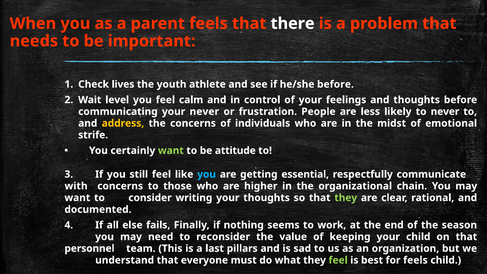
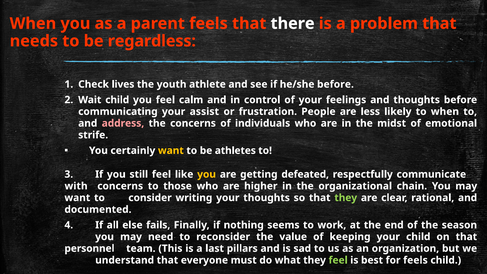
important: important -> regardless (152, 41)
Wait level: level -> child (117, 100)
your never: never -> assist (204, 112)
to never: never -> when (445, 112)
address colour: yellow -> pink (123, 123)
want colour: light green -> yellow (171, 151)
attitude: attitude -> athletes (235, 151)
you colour: light blue -> yellow (207, 174)
essential: essential -> defeated (305, 174)
